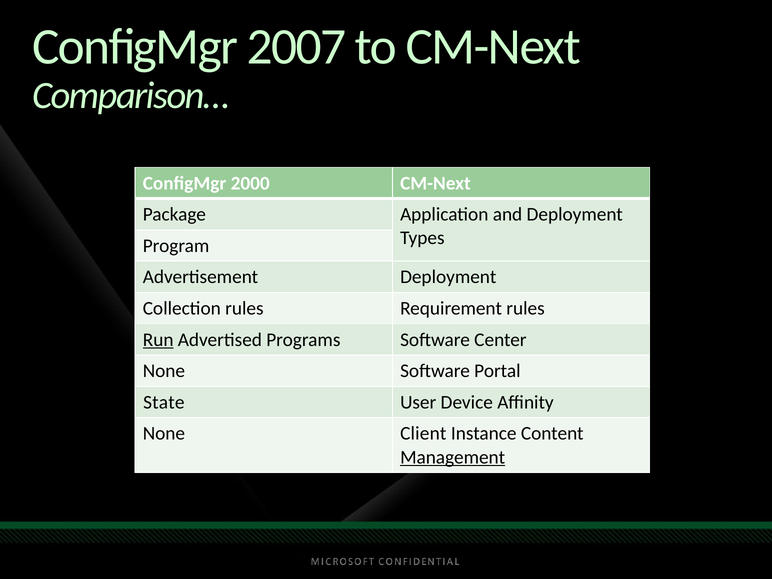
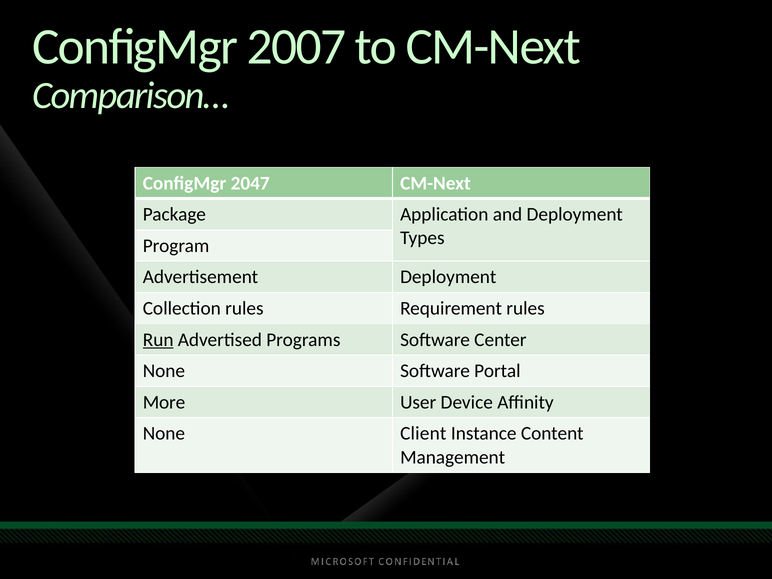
2000: 2000 -> 2047 (250, 183)
State: State -> More (164, 402)
Management underline: present -> none (453, 457)
